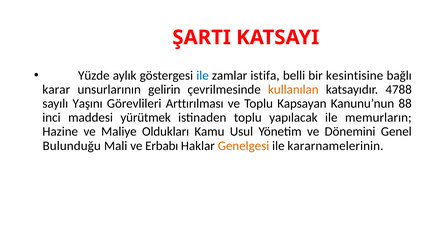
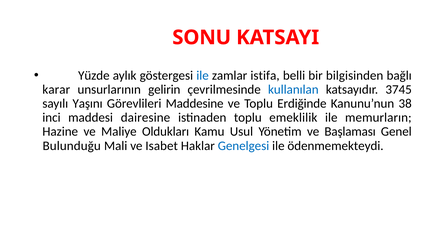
ŞARTI: ŞARTI -> SONU (202, 37)
kesintisine: kesintisine -> bilgisinden (355, 75)
kullanılan colour: orange -> blue (293, 89)
4788: 4788 -> 3745 (399, 89)
Arttırılması: Arttırılması -> Maddesine (195, 104)
Kapsayan: Kapsayan -> Erdiğinde (302, 104)
88: 88 -> 38 (405, 104)
yürütmek: yürütmek -> dairesine (145, 118)
yapılacak: yapılacak -> emeklilik (293, 118)
Dönemini: Dönemini -> Başlaması (350, 132)
Erbabı: Erbabı -> Isabet (162, 146)
Genelgesi colour: orange -> blue (243, 146)
kararnamelerinin: kararnamelerinin -> ödenmemekteydi (336, 146)
